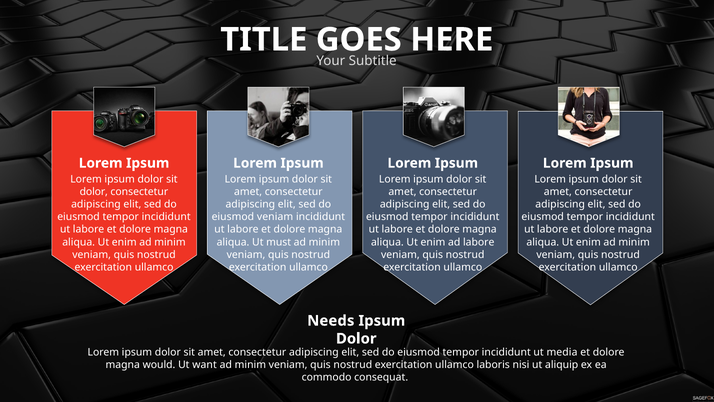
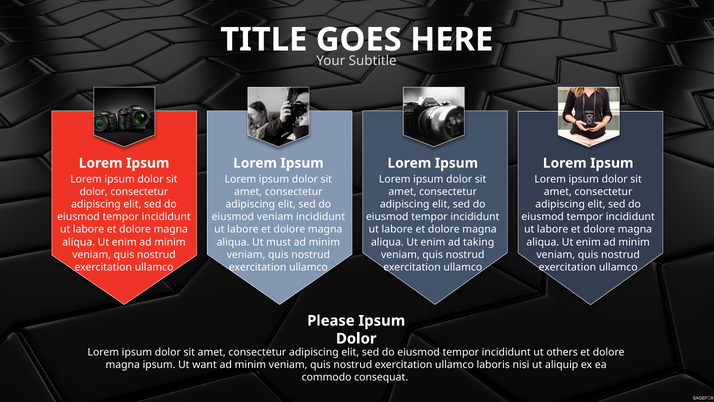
ad labore: labore -> taking (479, 242)
Needs: Needs -> Please (331, 320)
media: media -> others (562, 352)
magna would: would -> ipsum (159, 365)
